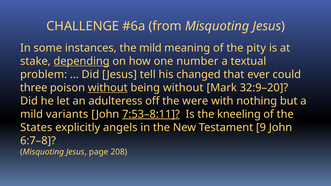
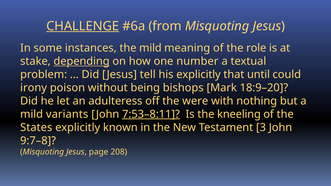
CHALLENGE underline: none -> present (83, 26)
pity: pity -> role (256, 48)
his changed: changed -> explicitly (198, 75)
ever: ever -> until (259, 75)
three: three -> irony (34, 88)
without underline: present -> none (108, 88)
being without: without -> bishops (183, 88)
32:9–20: 32:9–20 -> 18:9–20 (264, 88)
angels: angels -> known (120, 128)
9: 9 -> 3 (261, 128)
6:7–8: 6:7–8 -> 9:7–8 (38, 141)
